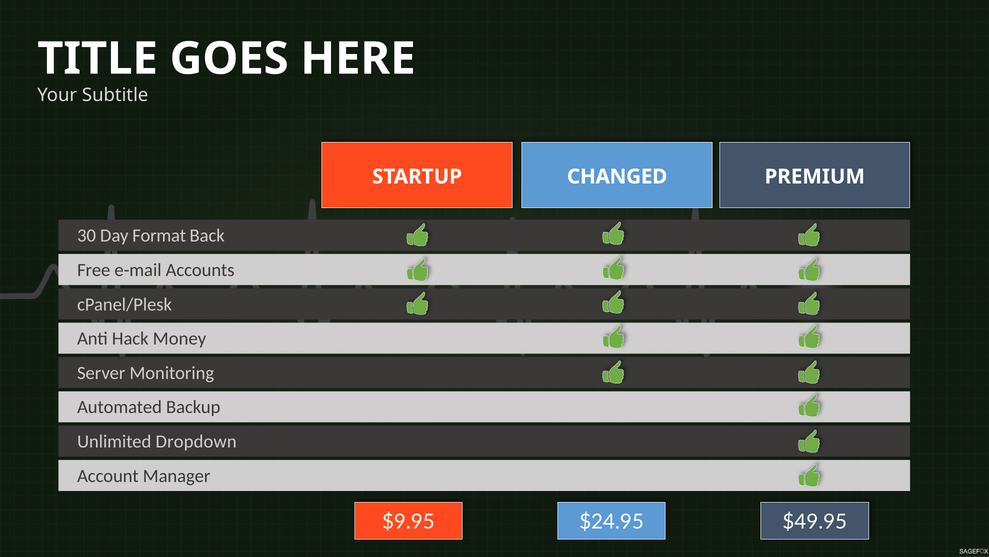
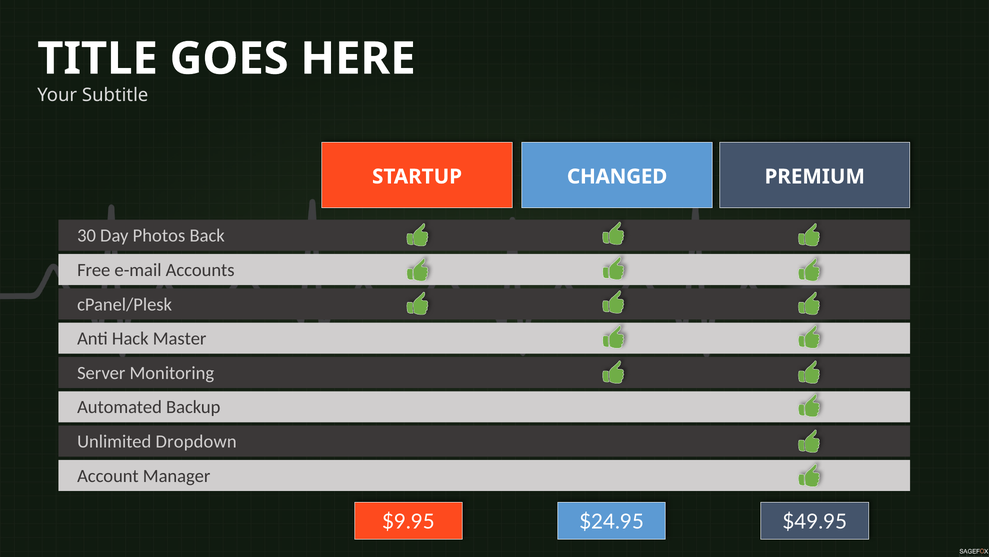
Format: Format -> Photos (159, 235)
Money: Money -> Master (180, 338)
